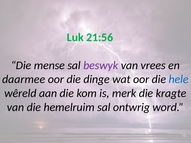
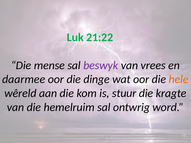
21:56: 21:56 -> 21:22 (100, 37)
hele colour: blue -> orange (179, 79)
merk: merk -> stuur (124, 93)
